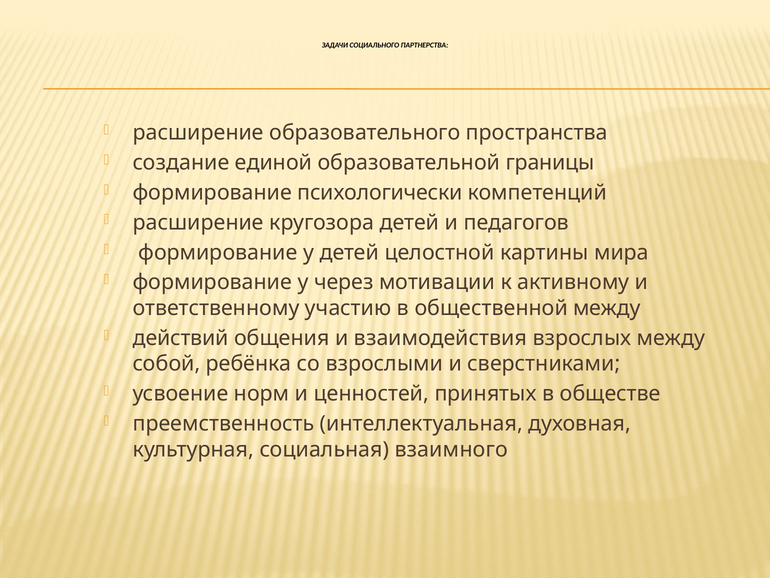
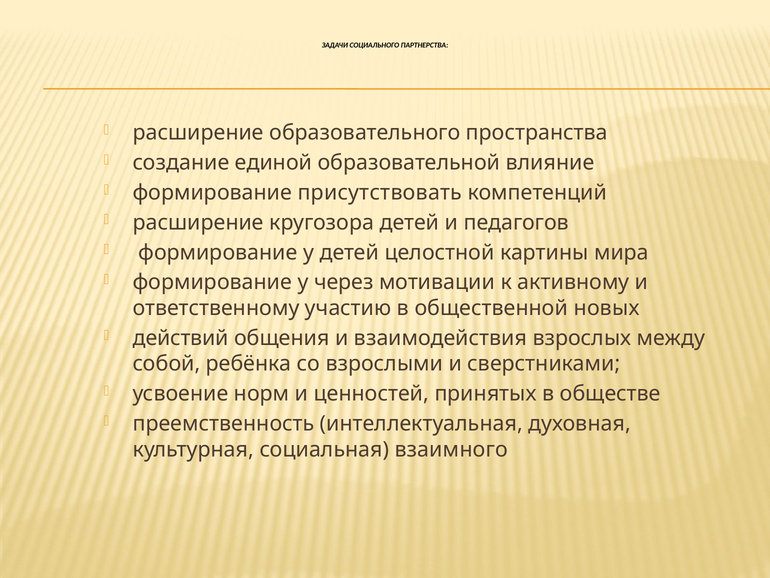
границы: границы -> влияние (550, 162)
психологически: психологически -> присутствовать (380, 192)
общественной между: между -> новых (607, 308)
